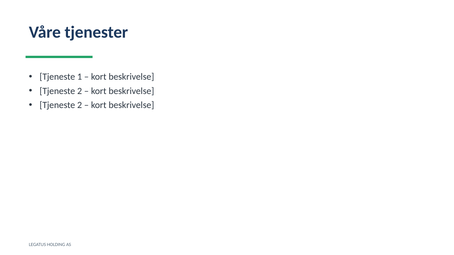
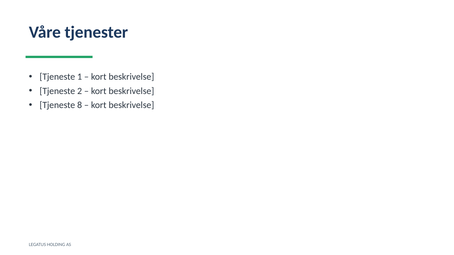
2: 2 -> 8 (80, 105)
